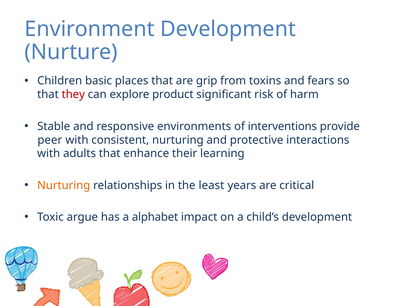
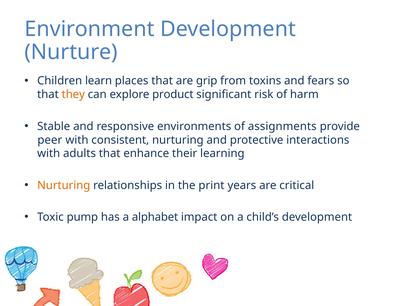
basic: basic -> learn (99, 81)
they colour: red -> orange (73, 95)
interventions: interventions -> assignments (282, 126)
least: least -> print (211, 185)
argue: argue -> pump (82, 217)
